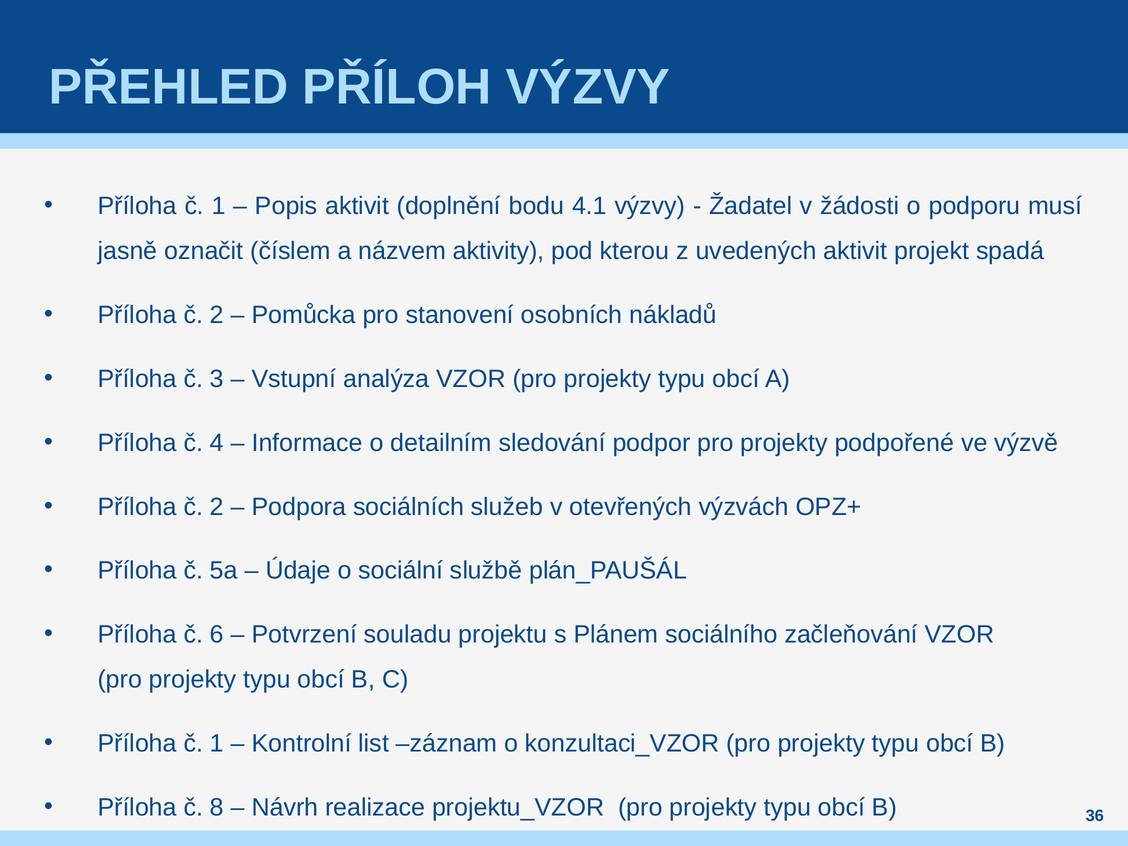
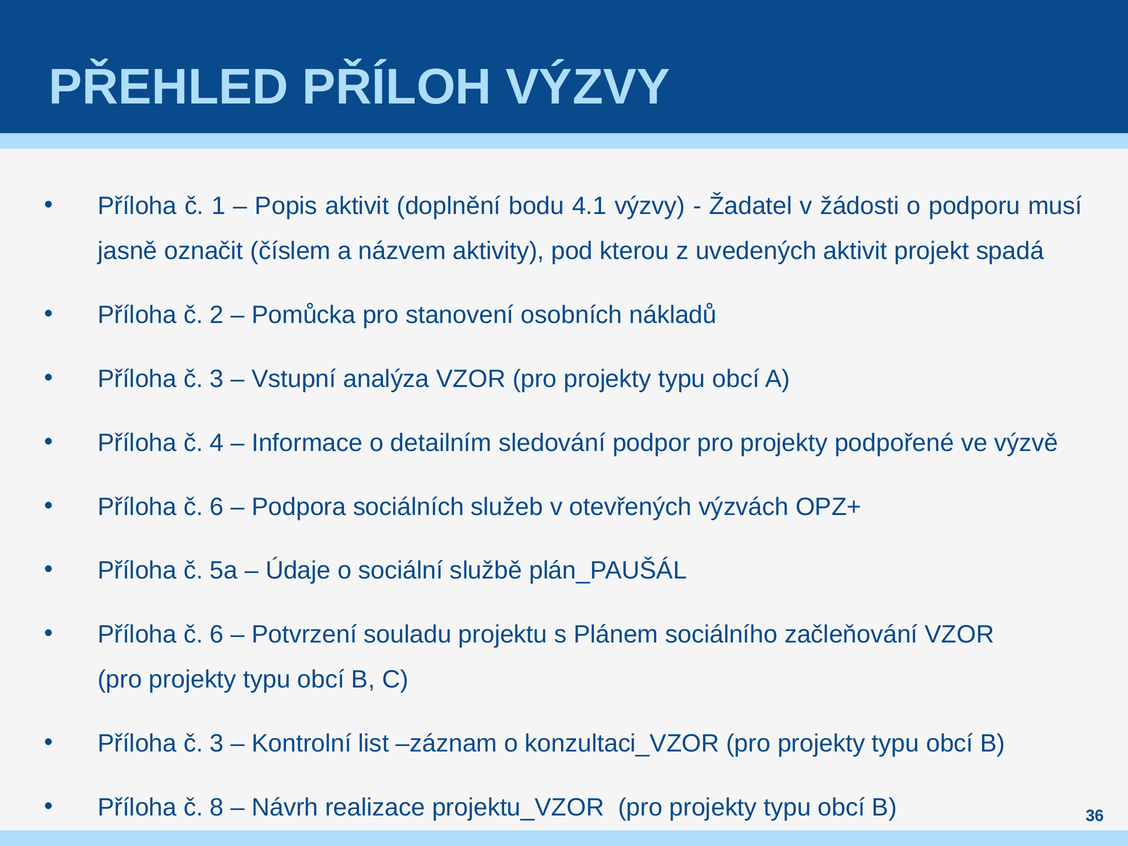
2: 2 -> 6 (217, 507)
1: 1 -> 3 (217, 744)
